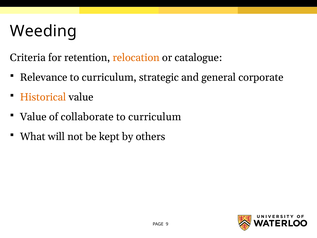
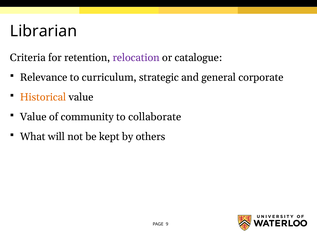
Weeding: Weeding -> Librarian (44, 31)
relocation colour: orange -> purple (136, 58)
collaborate: collaborate -> community (87, 117)
curriculum: curriculum -> collaborate (155, 117)
